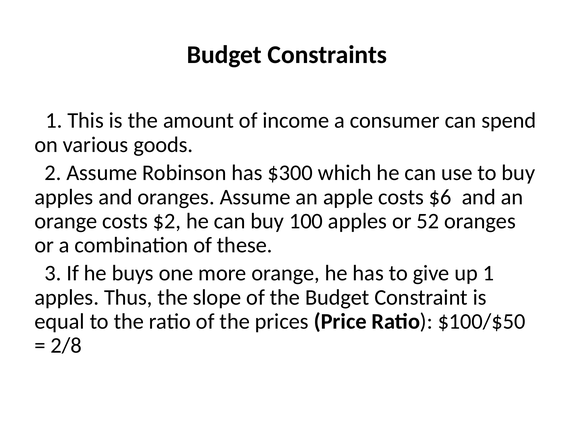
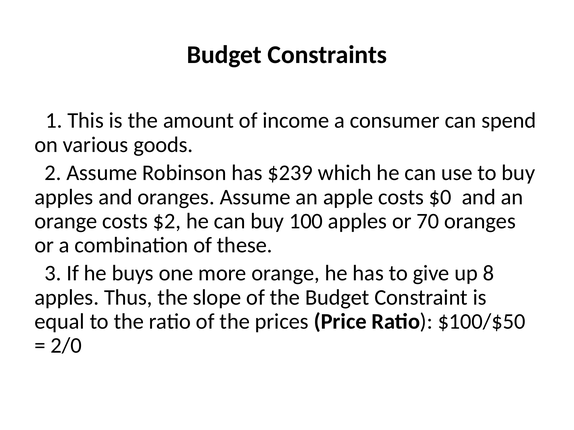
$300: $300 -> $239 (290, 173)
$6: $6 -> $0 (440, 197)
52: 52 -> 70 (428, 221)
up 1: 1 -> 8 (488, 274)
2/8: 2/8 -> 2/0 (66, 346)
